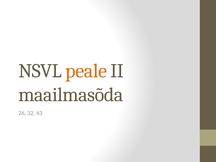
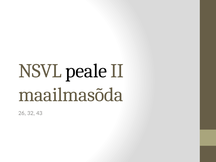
peale colour: orange -> black (86, 71)
